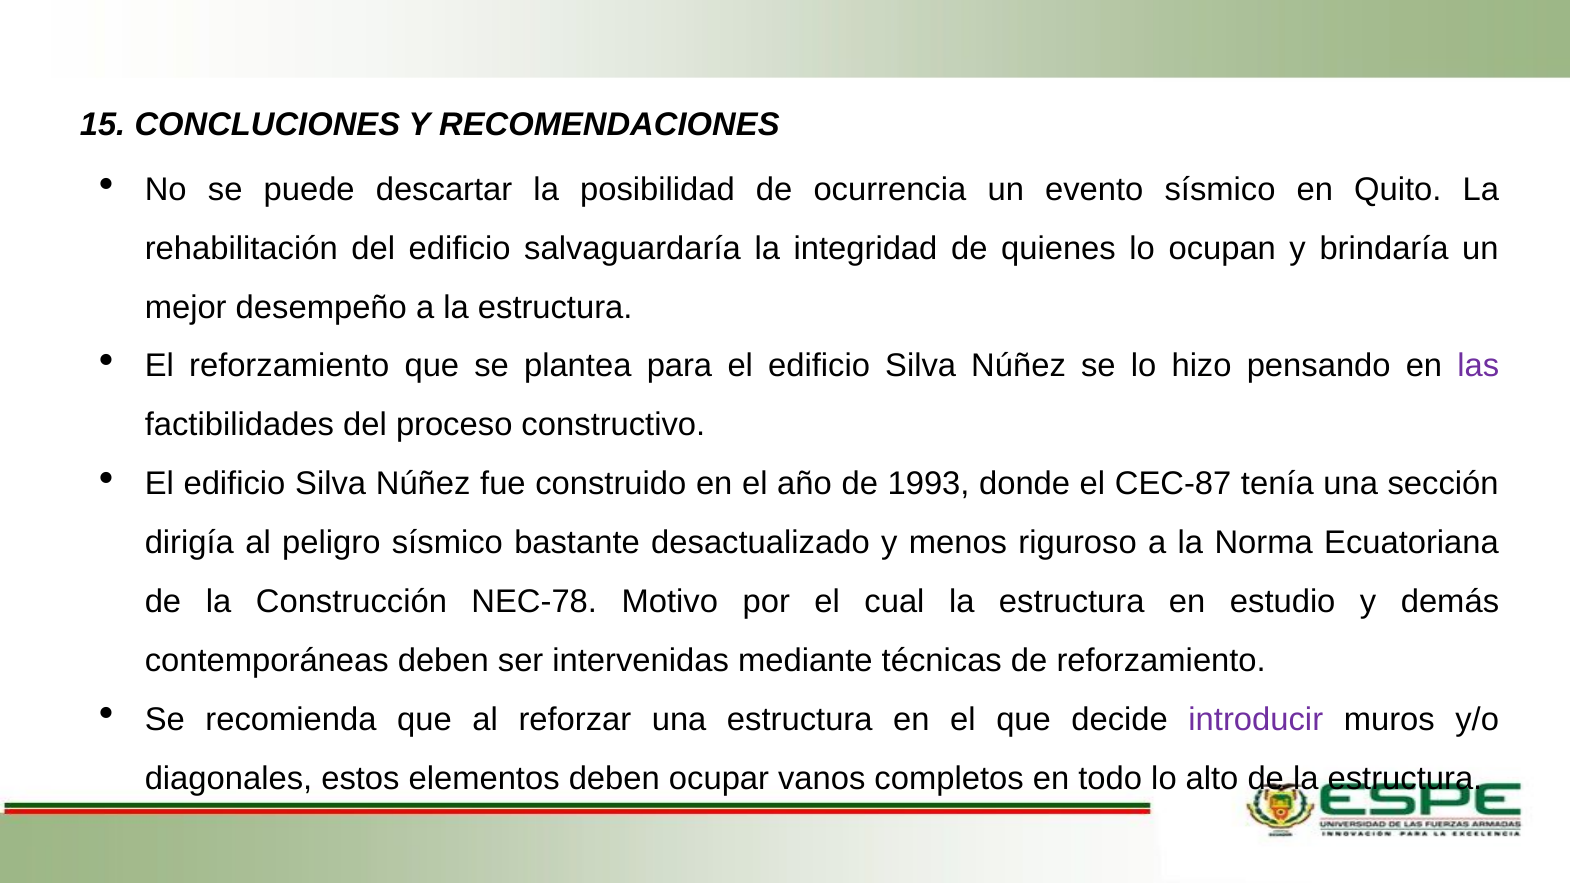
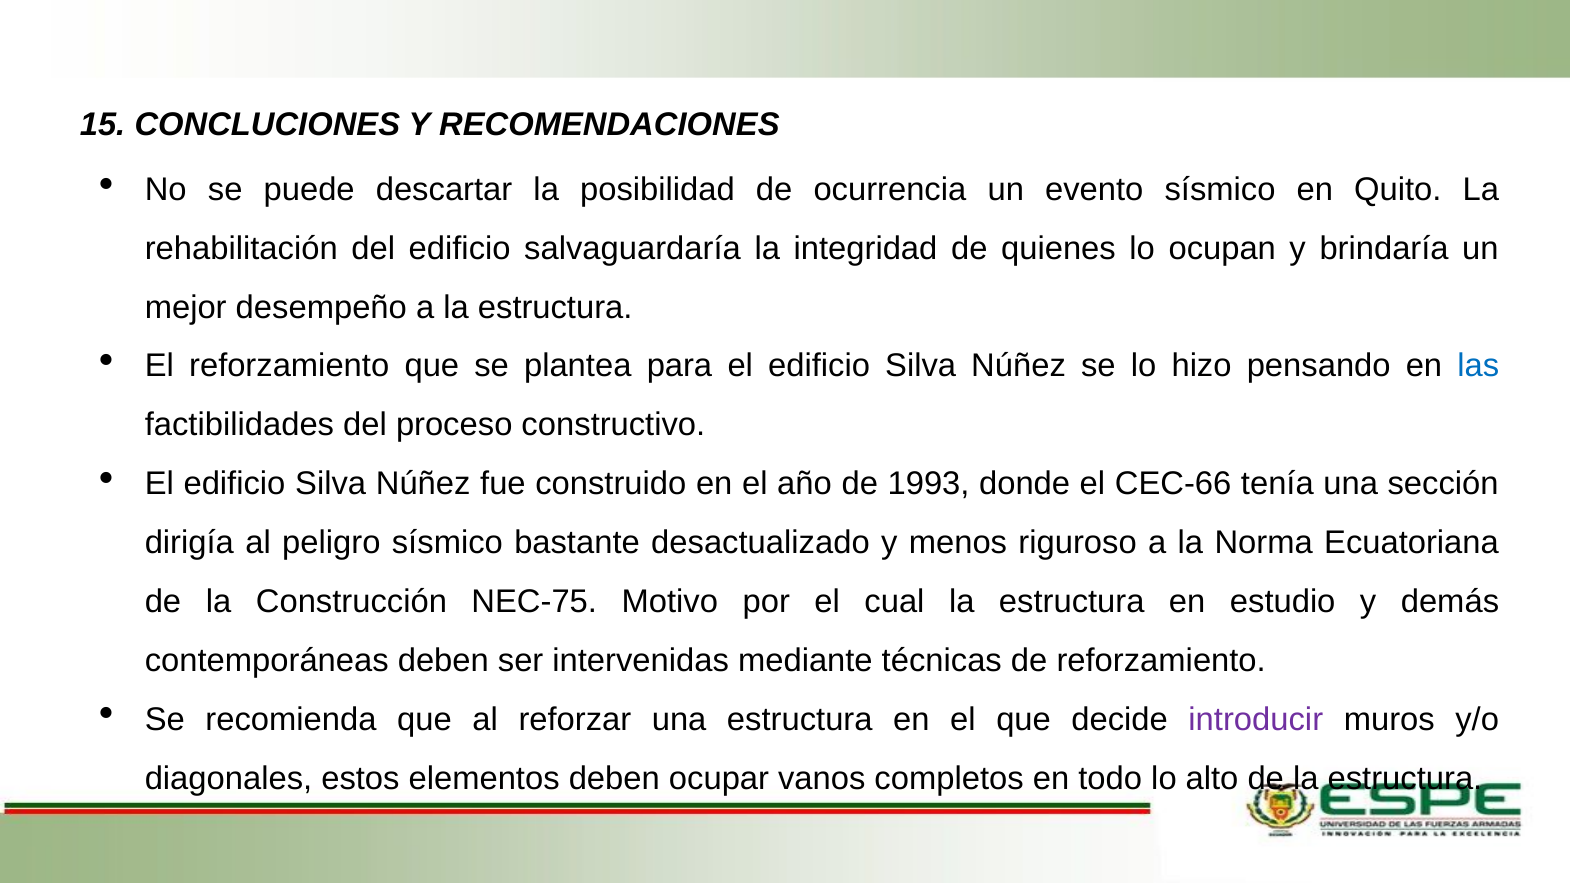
las colour: purple -> blue (1478, 366)
CEC-87: CEC-87 -> CEC-66 (1173, 484)
NEC-78: NEC-78 -> NEC-75 (534, 602)
